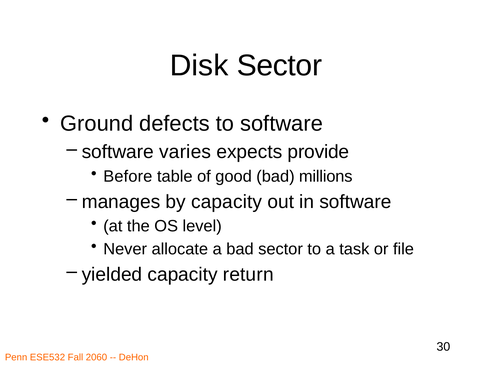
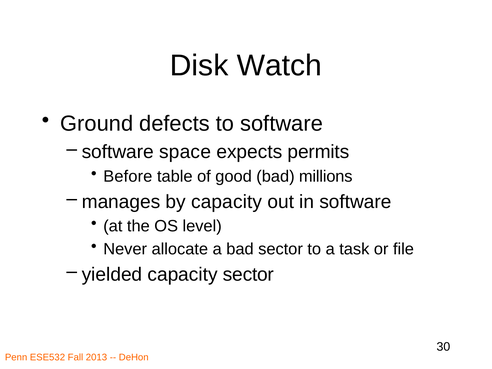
Disk Sector: Sector -> Watch (279, 66)
varies: varies -> space (185, 152)
provide: provide -> permits (318, 152)
capacity return: return -> sector (248, 274)
2060: 2060 -> 2013 (96, 357)
